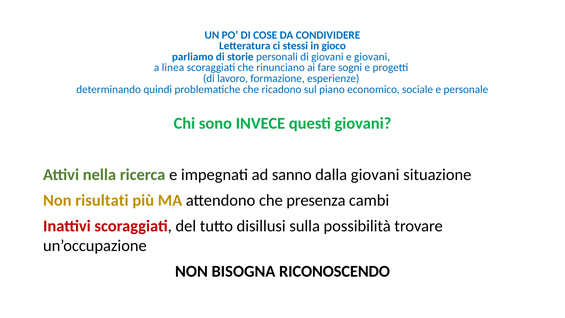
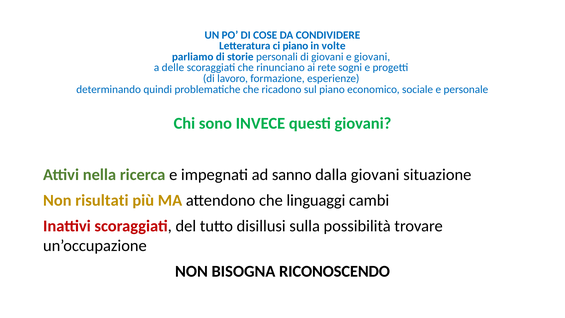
ci stessi: stessi -> piano (295, 46)
gioco: gioco -> volte (334, 46)
linea: linea -> delle (173, 68)
fare: fare -> rete (327, 68)
presenza: presenza -> linguaggi (316, 200)
